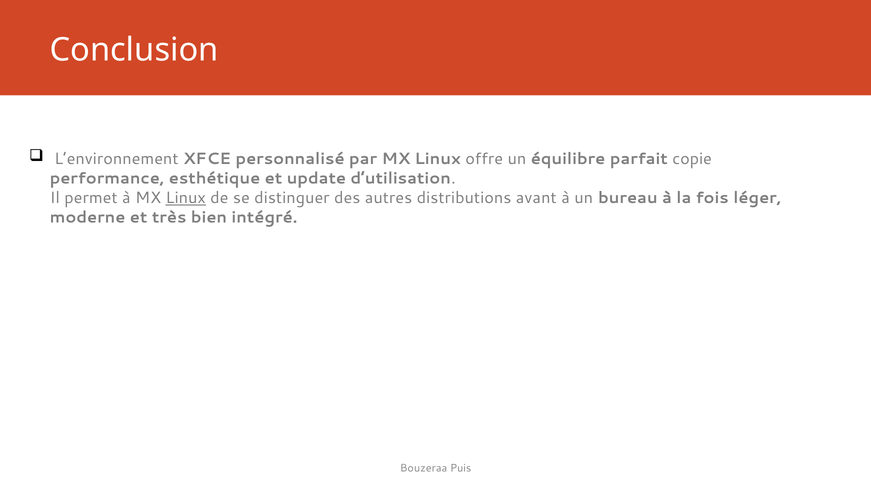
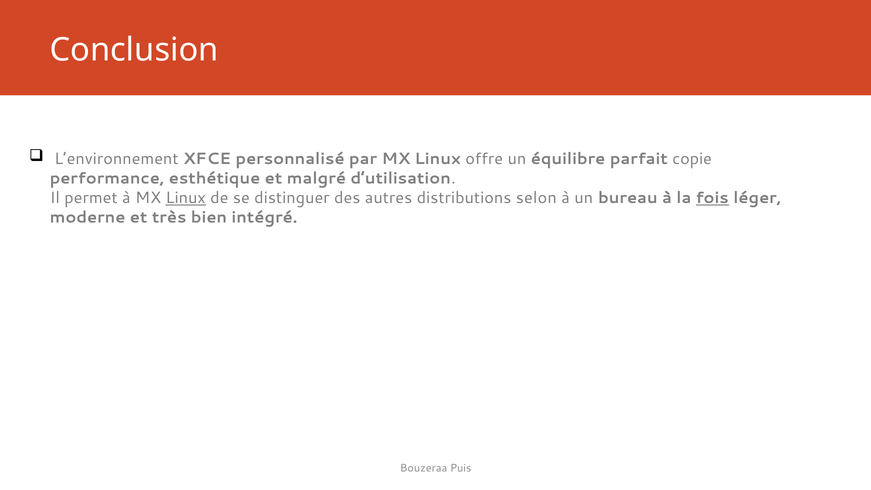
update: update -> malgré (316, 178)
avant: avant -> selon (536, 198)
fois underline: none -> present (712, 198)
